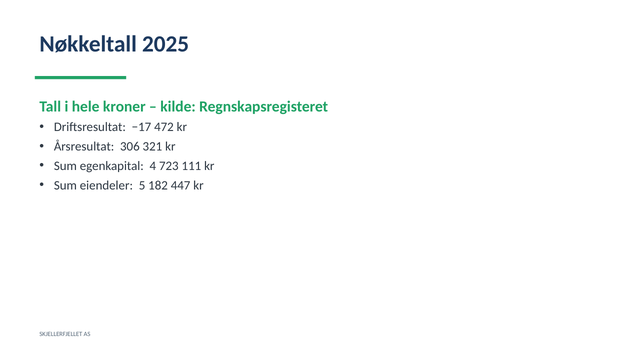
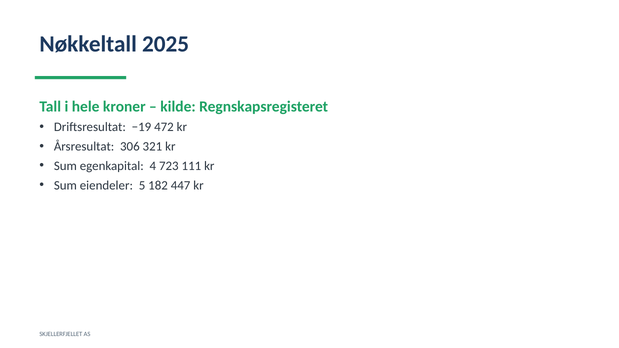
−17: −17 -> −19 (141, 127)
